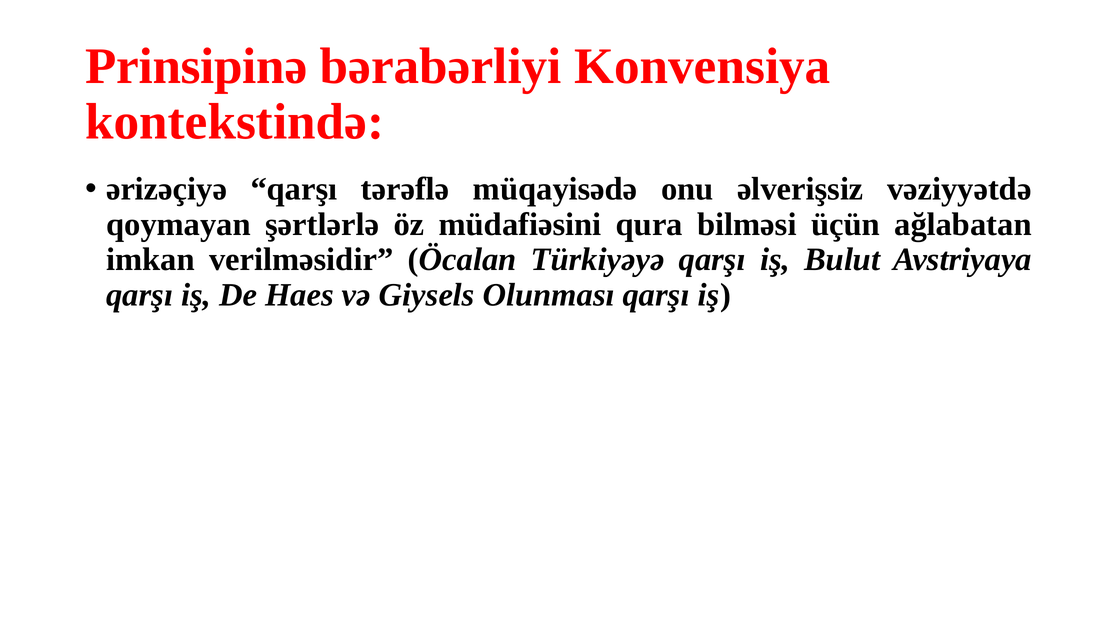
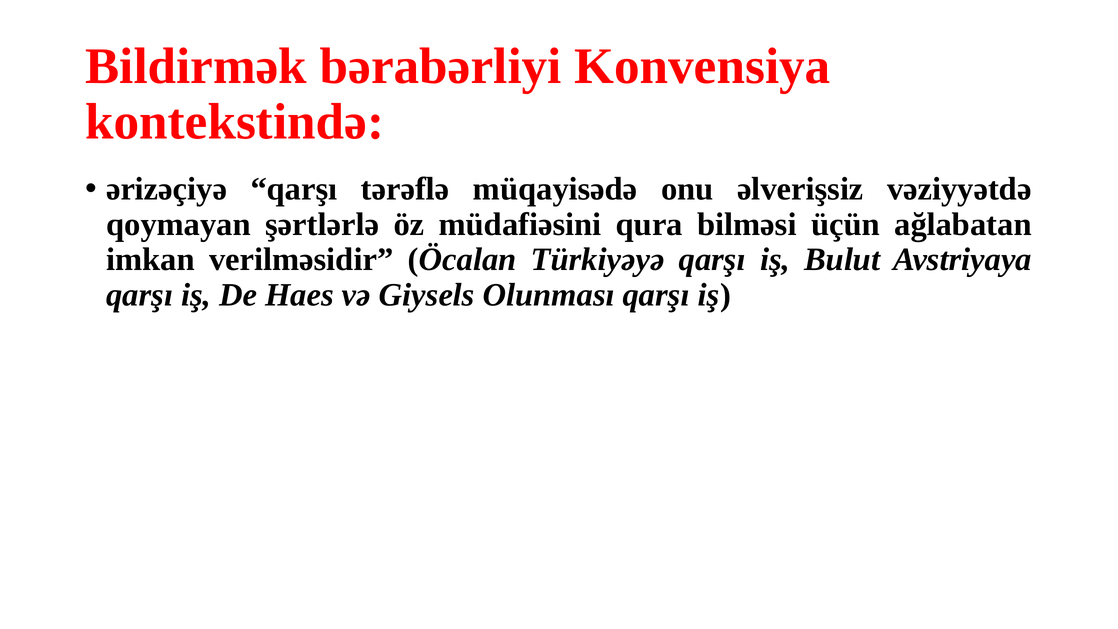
Prinsipinə: Prinsipinə -> Bildirmək (196, 66)
